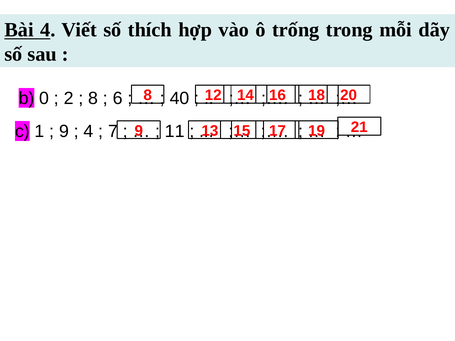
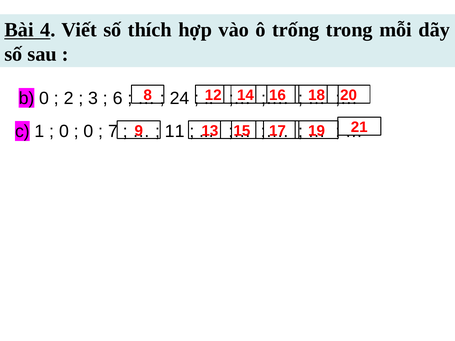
8: 8 -> 3 (93, 98)
40: 40 -> 24 (180, 98)
9: 9 -> 0 (64, 131)
4: 4 -> 0 (89, 131)
